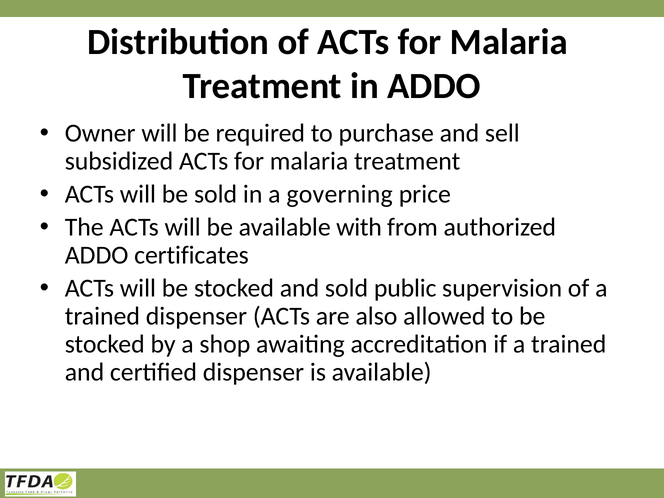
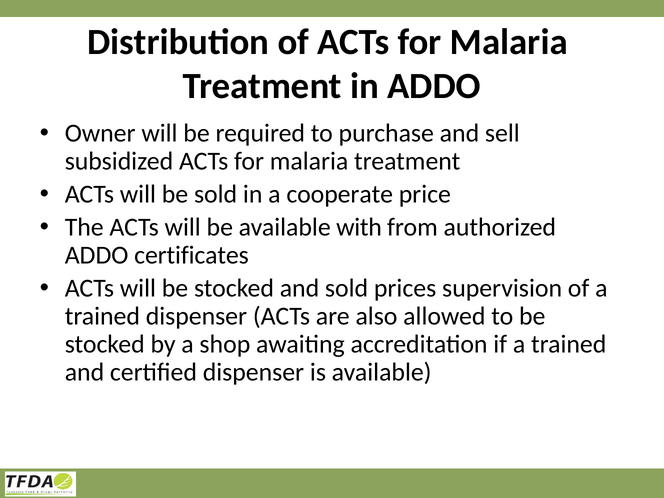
governing: governing -> cooperate (340, 194)
public: public -> prices (405, 288)
